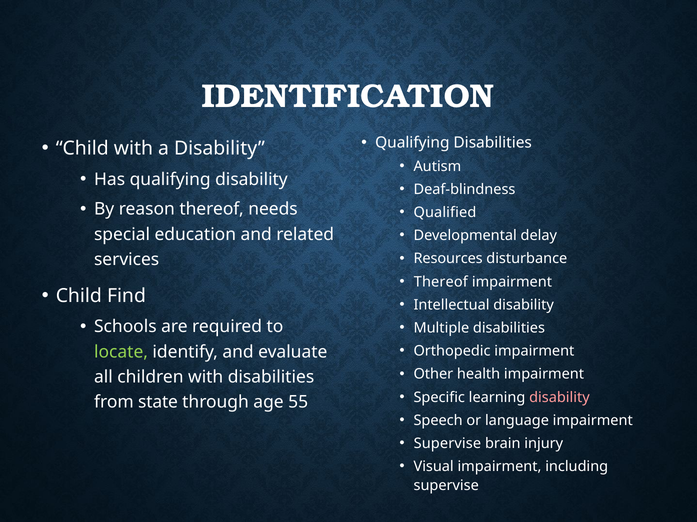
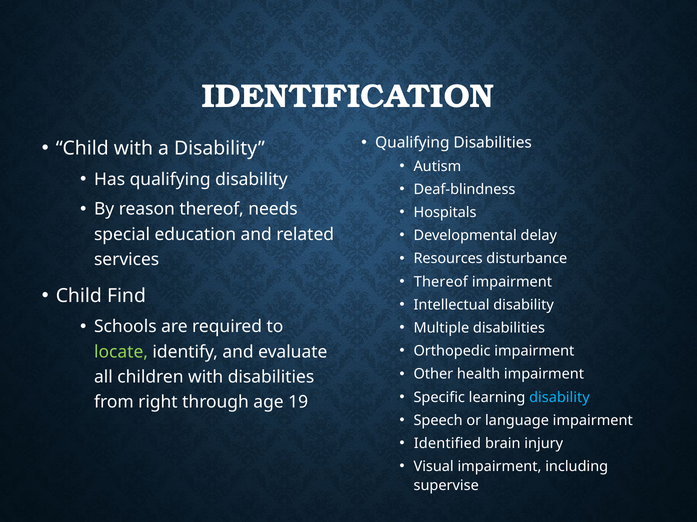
Qualified: Qualified -> Hospitals (445, 213)
disability colour: pink -> light blue (559, 398)
state: state -> right (158, 402)
55: 55 -> 19 (298, 402)
Supervise: Supervise -> Identified (447, 444)
